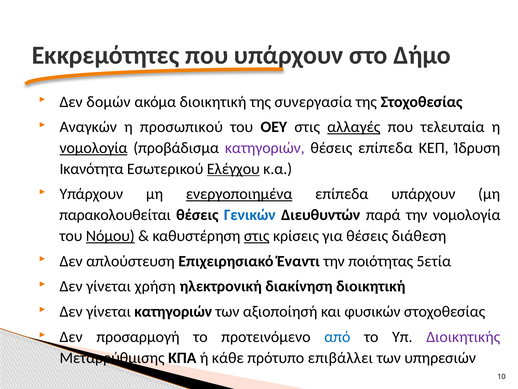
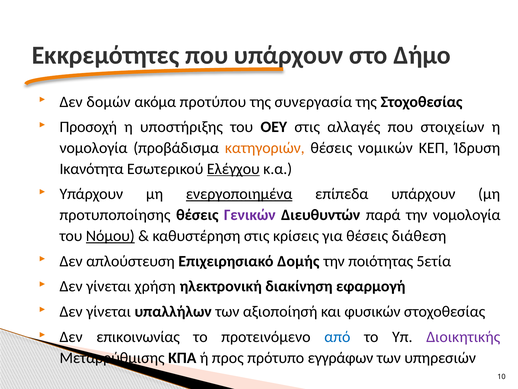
ακόμα διοικητική: διοικητική -> προτύπου (213, 102)
Αναγκών: Αναγκών -> Προσοχή (88, 127)
προσωπικού: προσωπικού -> υποστήριξης (181, 127)
αλλαγές underline: present -> none (354, 127)
τελευταία: τελευταία -> στοιχείων (452, 127)
νομολογία underline: present -> none (94, 148)
κατηγοριών colour: purple -> orange (265, 148)
θέσεις επίπεδα: επίπεδα -> νομικών (385, 148)
παρακολουθείται: παρακολουθείται -> προτυποποίησης (115, 215)
Γενικών colour: blue -> purple (250, 215)
στις underline: present -> none (257, 236)
Έναντι: Έναντι -> Δομής (298, 261)
διακίνηση διοικητική: διοικητική -> εφαρμογή (371, 286)
γίνεται κατηγοριών: κατηγοριών -> υπαλλήλων (173, 311)
προσαρμογή: προσαρμογή -> επικοινωνίας (138, 336)
κάθε: κάθε -> προς (228, 357)
επιβάλλει: επιβάλλει -> εγγράφων (341, 357)
